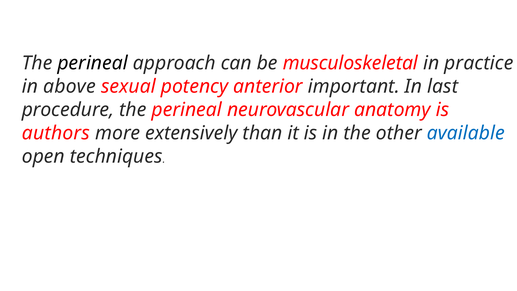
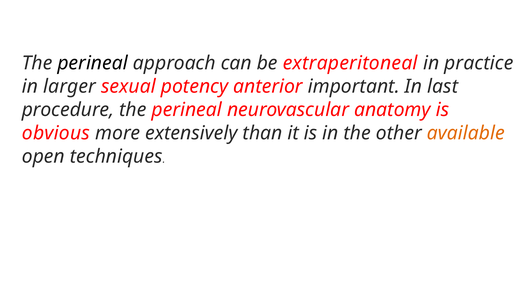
musculoskeletal: musculoskeletal -> extraperitoneal (350, 63)
above: above -> larger (70, 86)
authors: authors -> obvious (56, 133)
available colour: blue -> orange (466, 133)
